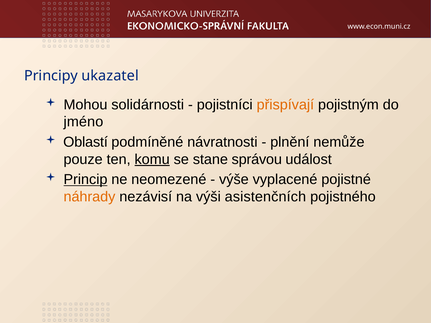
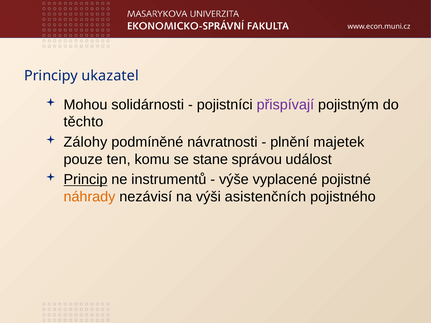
přispívají colour: orange -> purple (285, 105)
jméno: jméno -> těchto (83, 122)
Oblastí: Oblastí -> Zálohy (85, 142)
nemůže: nemůže -> majetek (339, 142)
komu underline: present -> none (152, 159)
neomezené: neomezené -> instrumentů (169, 180)
